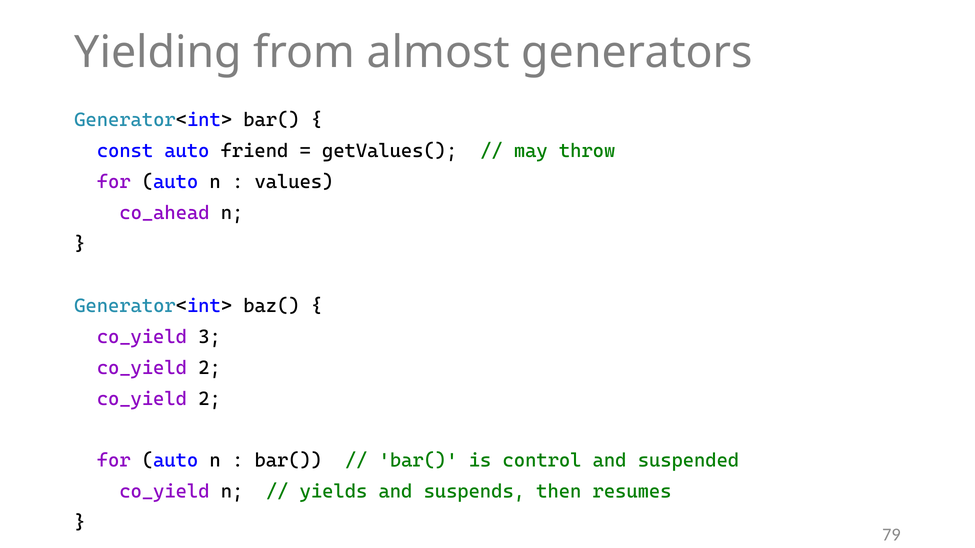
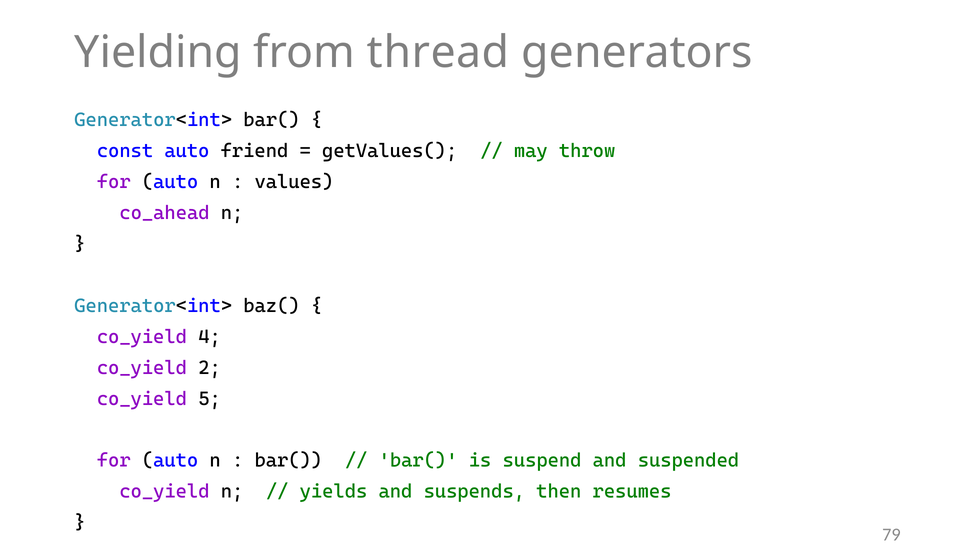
almost: almost -> thread (438, 53)
3: 3 -> 4 (210, 337)
2: 2 -> 5 (210, 399)
control: control -> suspend (542, 461)
